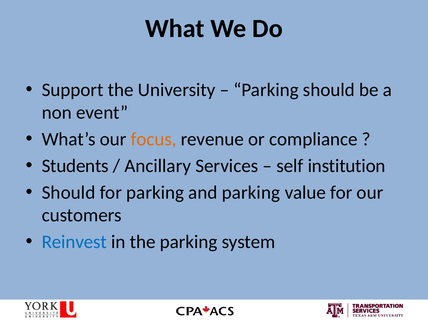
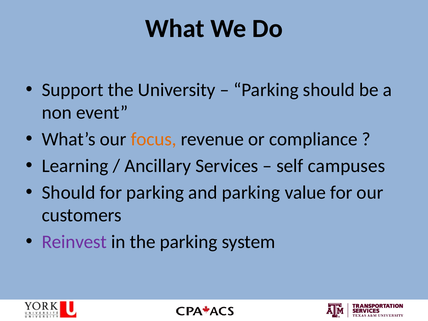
Students: Students -> Learning (75, 166)
institution: institution -> campuses (346, 166)
Reinvest colour: blue -> purple (74, 242)
